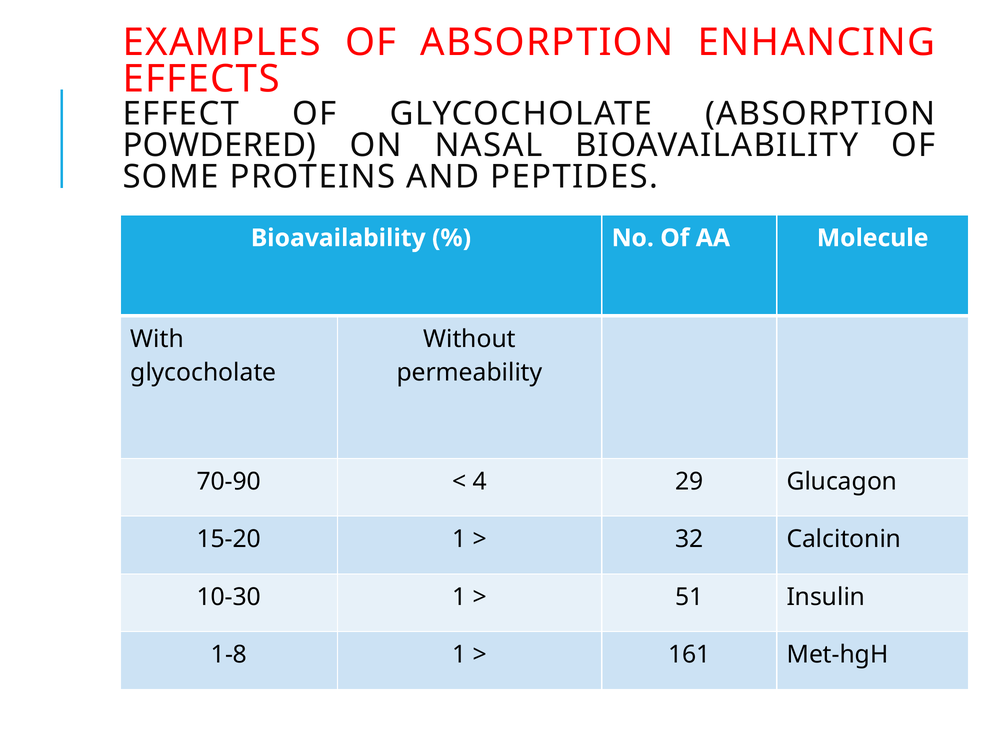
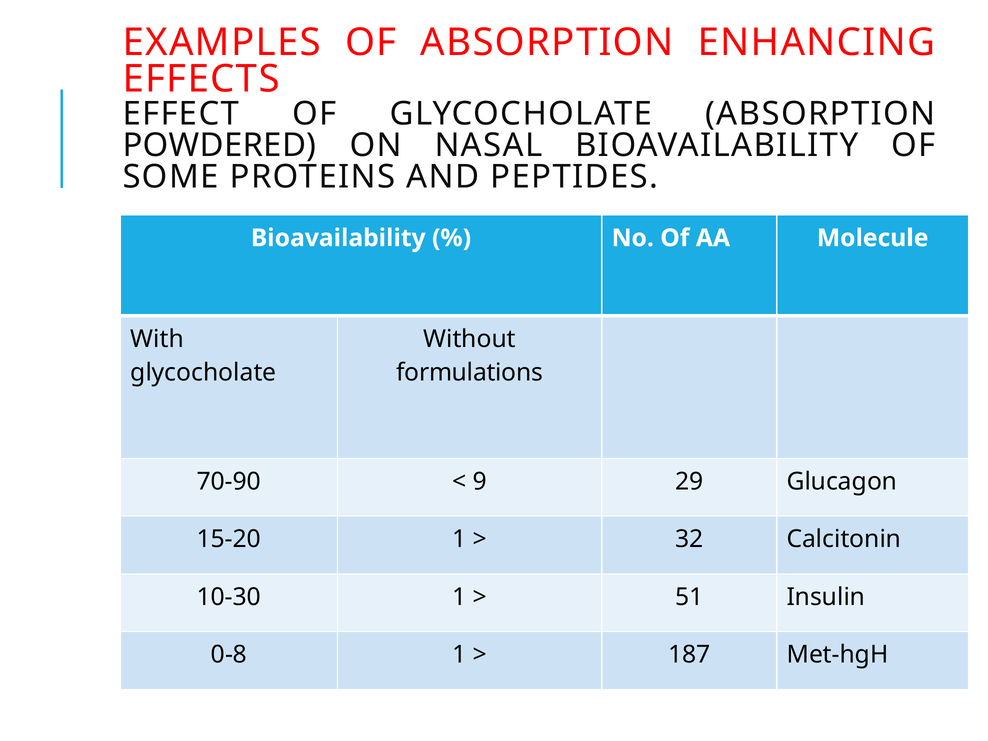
permeability: permeability -> formulations (470, 373)
4: 4 -> 9 (480, 481)
1-8: 1-8 -> 0-8 (229, 655)
161: 161 -> 187 (689, 655)
